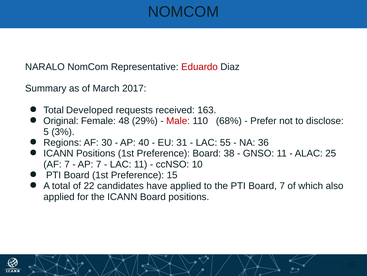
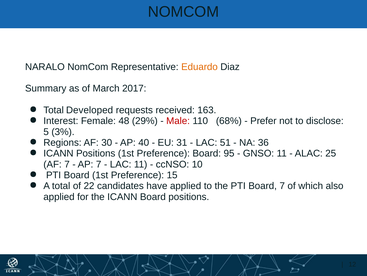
Eduardo colour: red -> orange (199, 67)
Original: Original -> Interest (61, 121)
55: 55 -> 51 (225, 142)
38: 38 -> 95 (229, 153)
